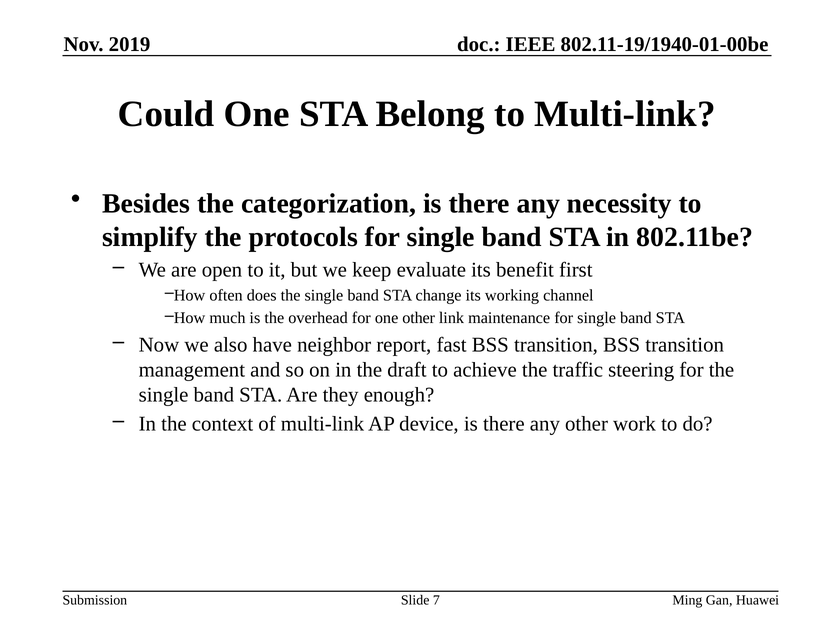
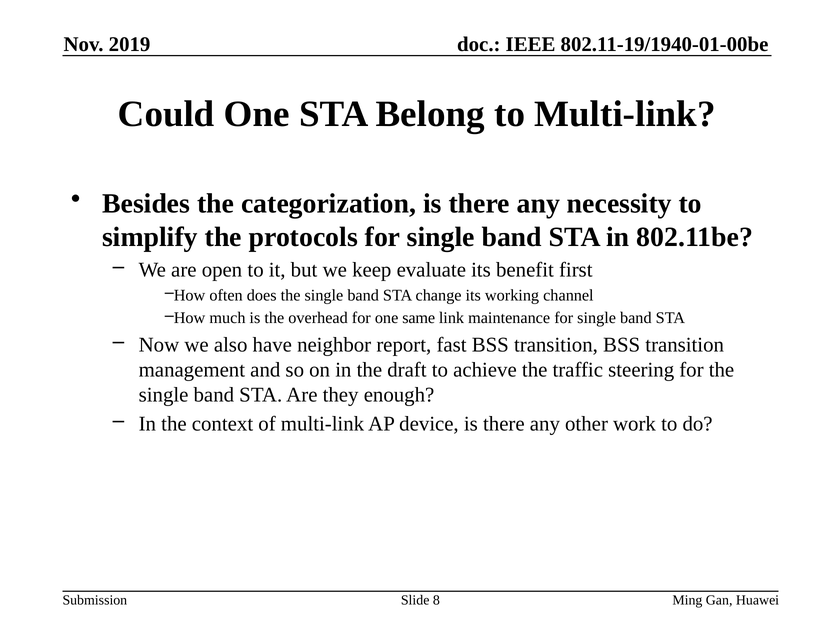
one other: other -> same (419, 318)
7: 7 -> 8 (436, 600)
